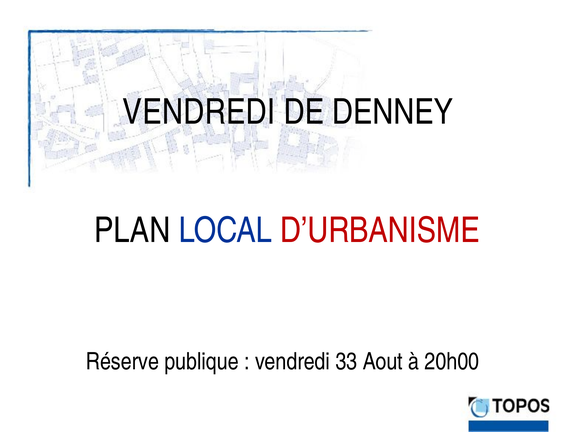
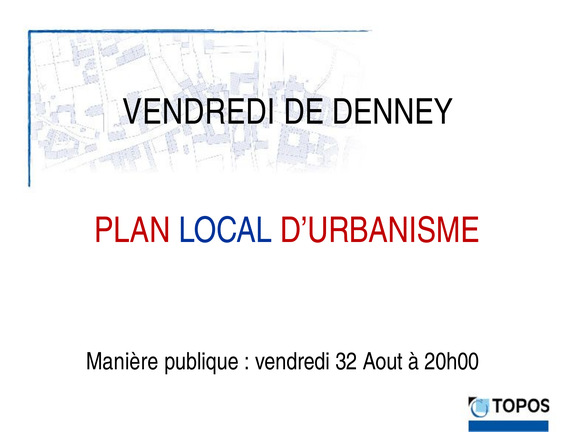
PLAN colour: black -> red (132, 230)
Réserve: Réserve -> Manière (122, 362)
33: 33 -> 32 (346, 362)
